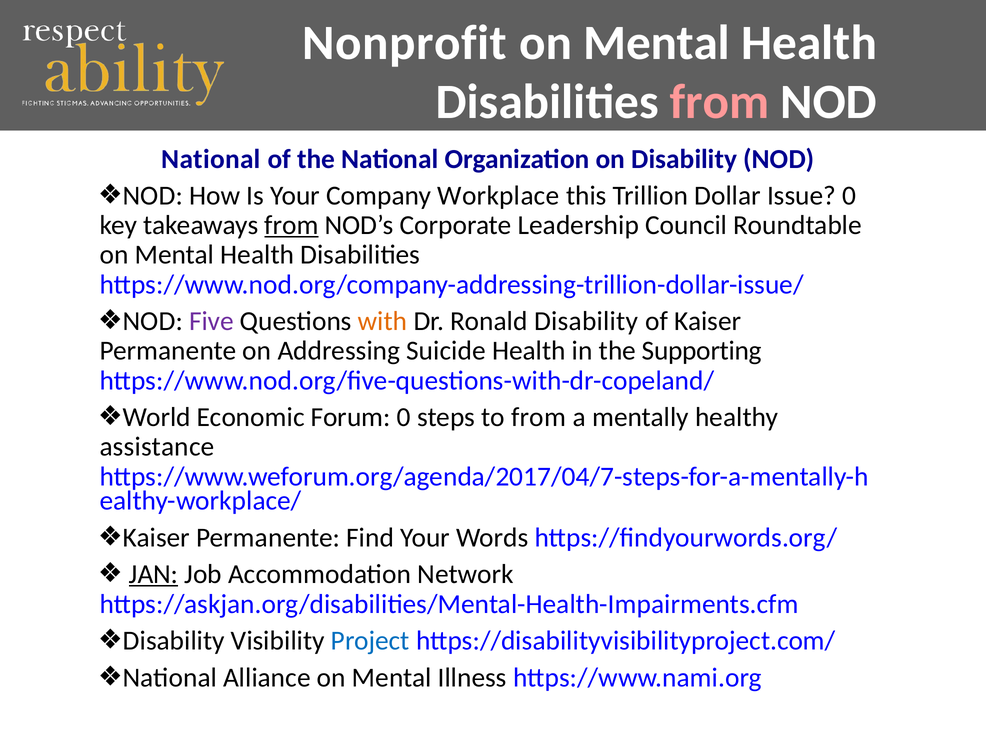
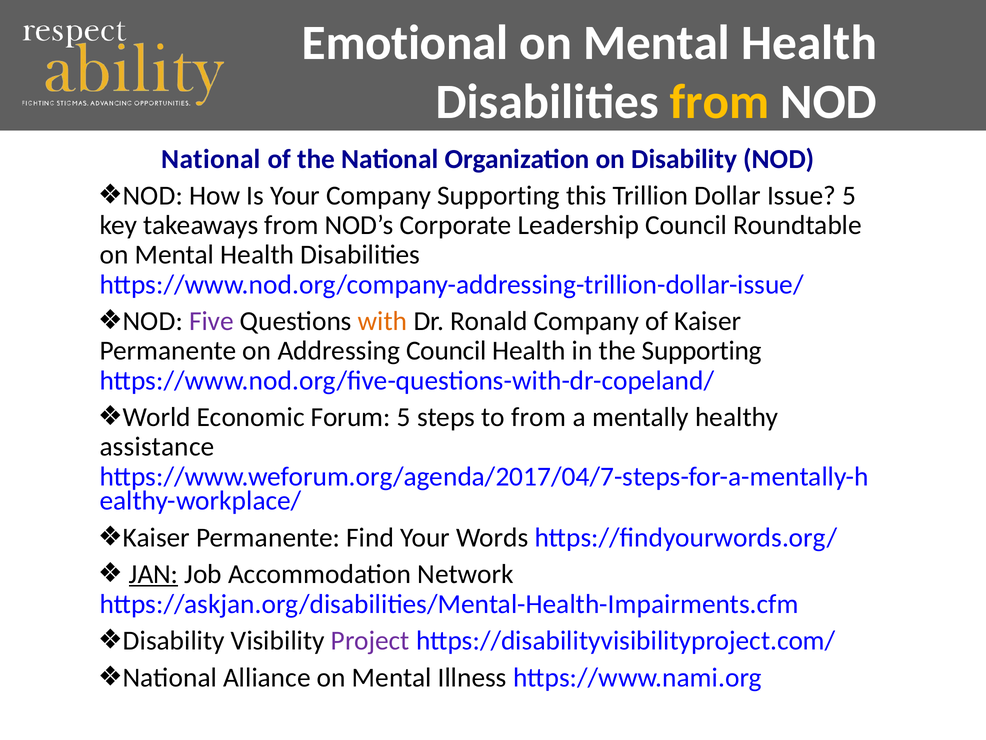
Nonprofit: Nonprofit -> Emotional (405, 43)
from colour: pink -> yellow (720, 102)
Company Workplace: Workplace -> Supporting (499, 195)
Issue 0: 0 -> 5 (849, 195)
from underline: present -> none (291, 225)
Ronald Disability: Disability -> Company (586, 321)
Addressing Suicide: Suicide -> Council (446, 350)
Forum 0: 0 -> 5 (404, 417)
Project colour: blue -> purple (370, 640)
